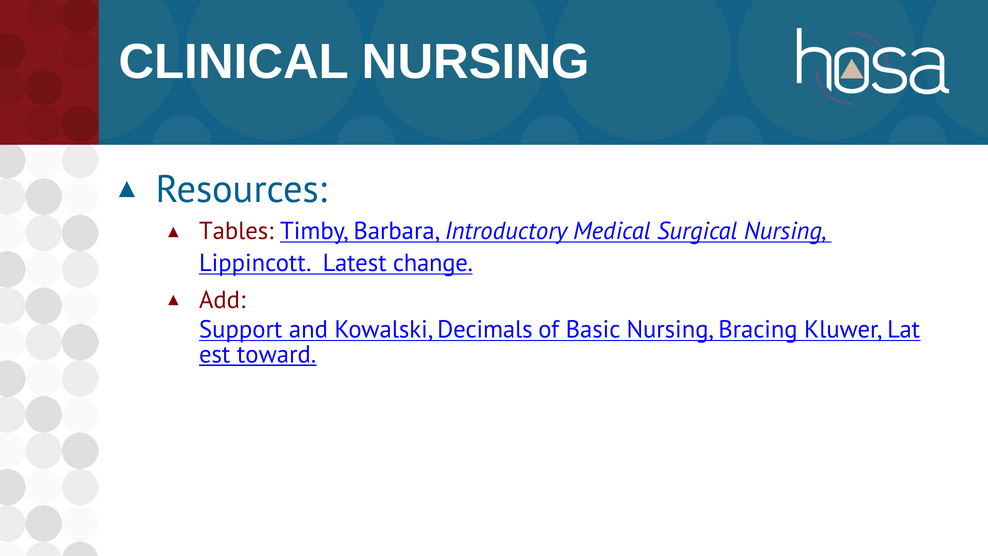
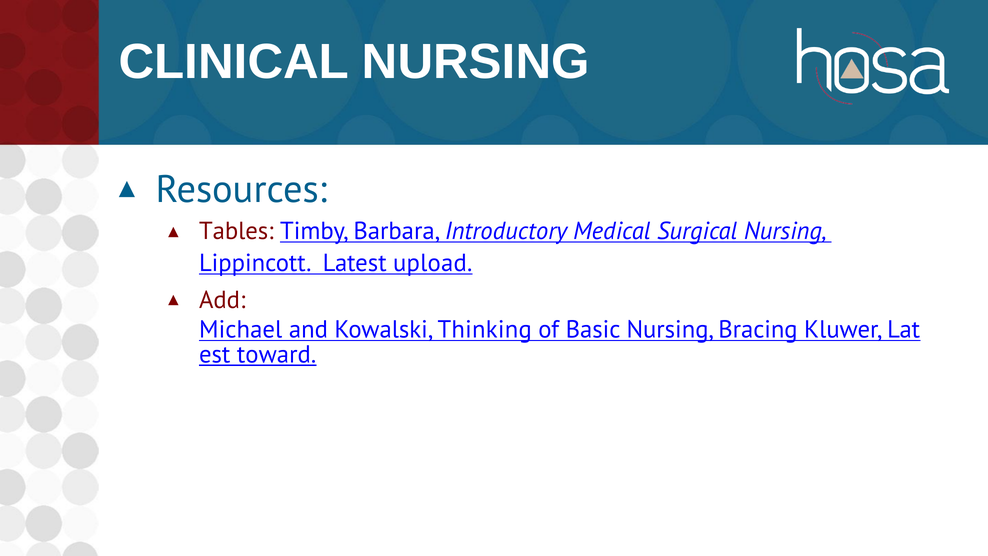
change: change -> upload (433, 263)
Support: Support -> Michael (241, 330)
Decimals: Decimals -> Thinking (485, 330)
